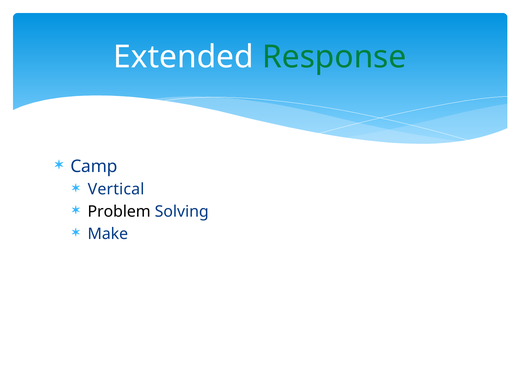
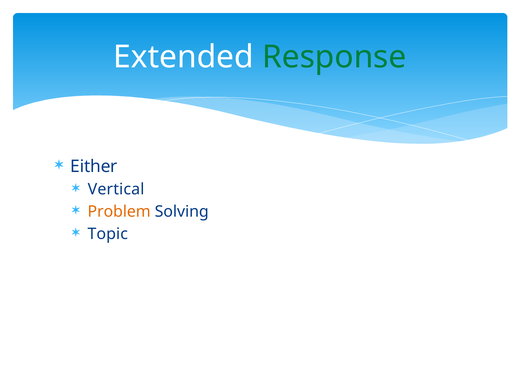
Camp: Camp -> Either (94, 166)
Problem colour: black -> orange (119, 212)
Make: Make -> Topic (108, 234)
